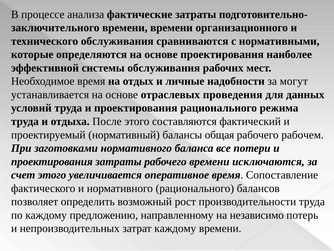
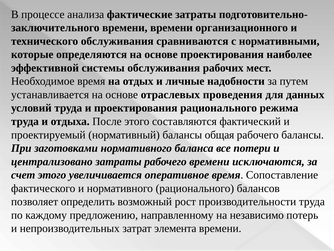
могут: могут -> путем (294, 81)
рабочего рабочем: рабочем -> балансы (303, 135)
проектирования: проектирования -> централизовано (52, 161)
затрат каждому: каждому -> элемента (175, 228)
